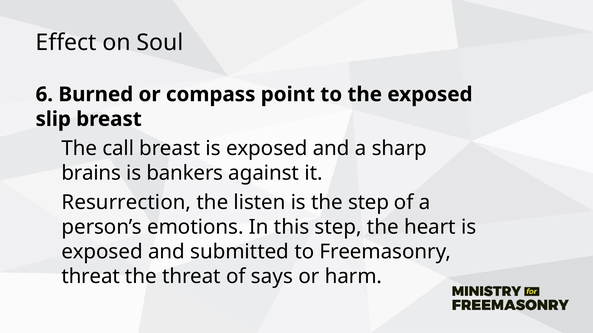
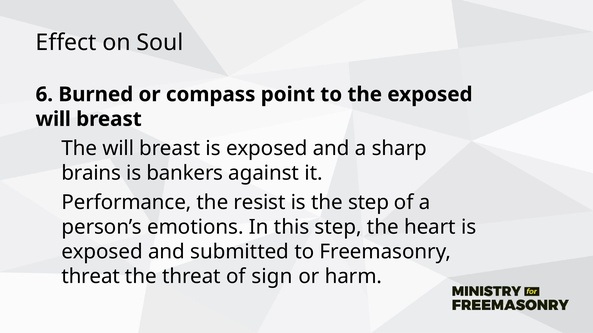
slip: slip -> will (53, 119)
The call: call -> will (118, 149)
Resurrection: Resurrection -> Performance (126, 203)
listen: listen -> resist (260, 203)
says: says -> sign (272, 277)
